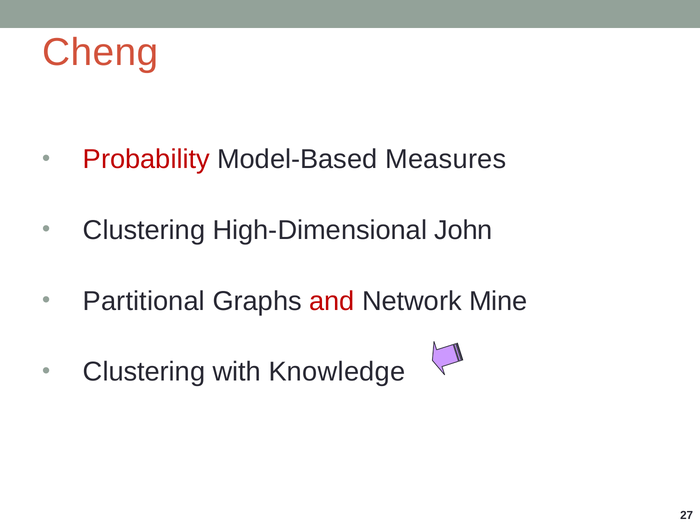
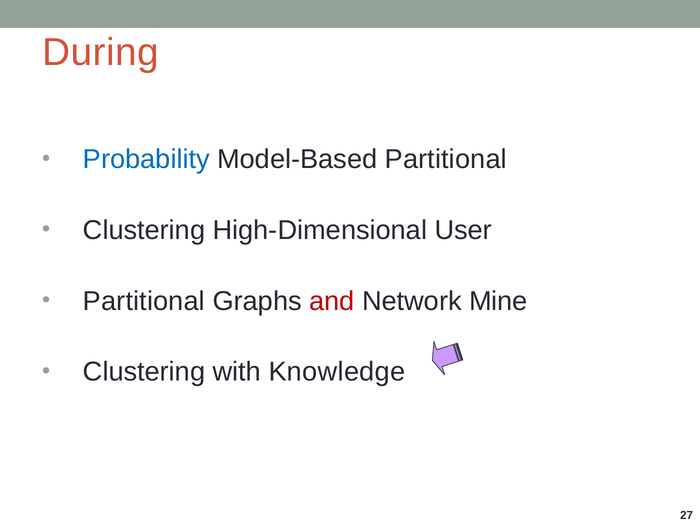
Cheng: Cheng -> During (100, 52)
Probability colour: red -> blue (146, 159)
Model-Based Measures: Measures -> Partitional (446, 159)
John: John -> User (463, 230)
